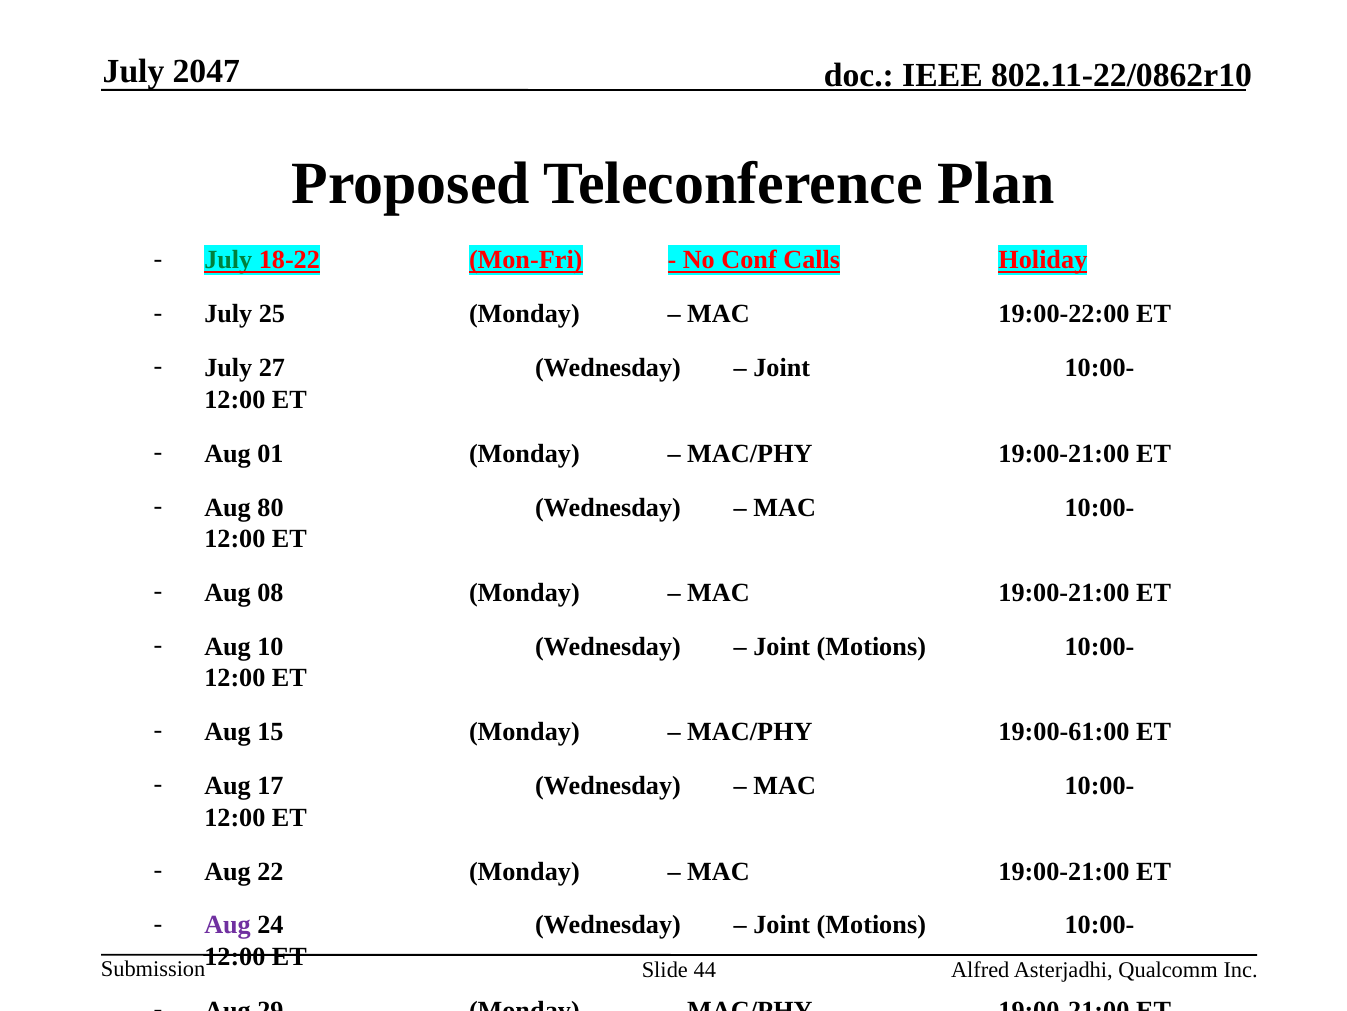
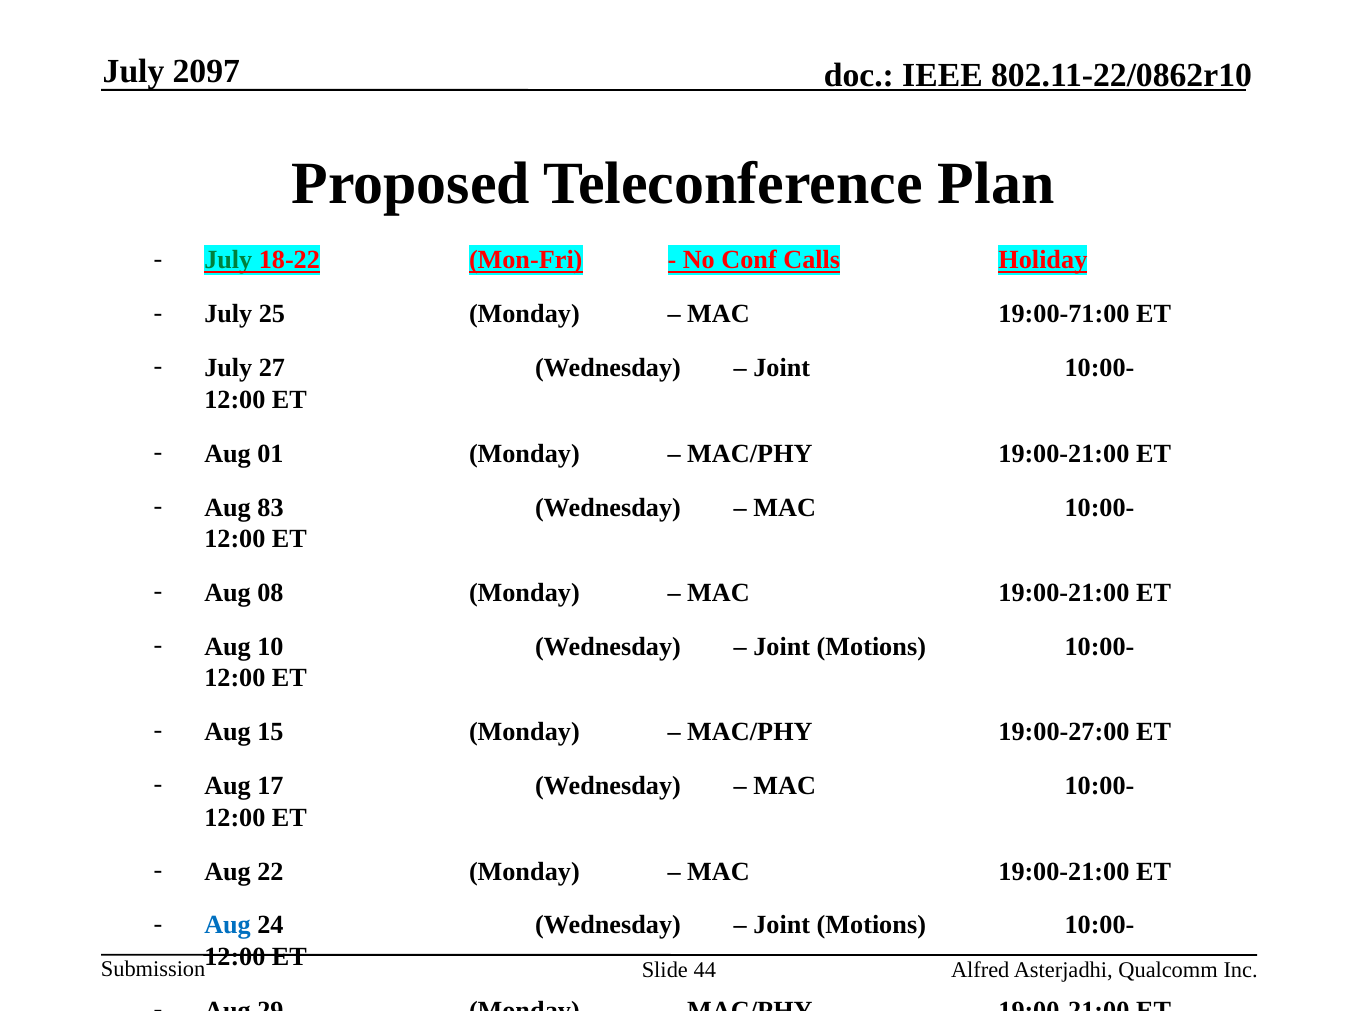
2047: 2047 -> 2097 (206, 71)
19:00-22:00: 19:00-22:00 -> 19:00-71:00 (1064, 314)
80: 80 -> 83 (271, 507)
19:00-61:00: 19:00-61:00 -> 19:00-27:00 (1064, 732)
Aug colour: purple -> blue (228, 925)
